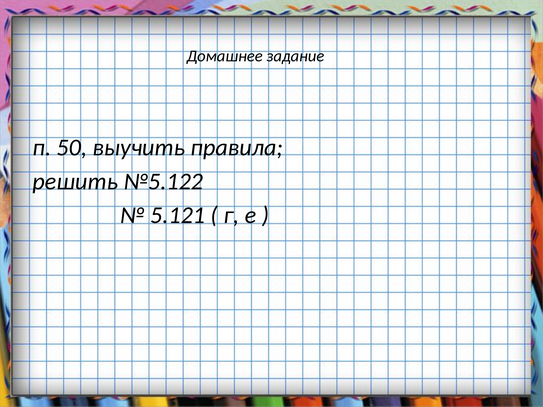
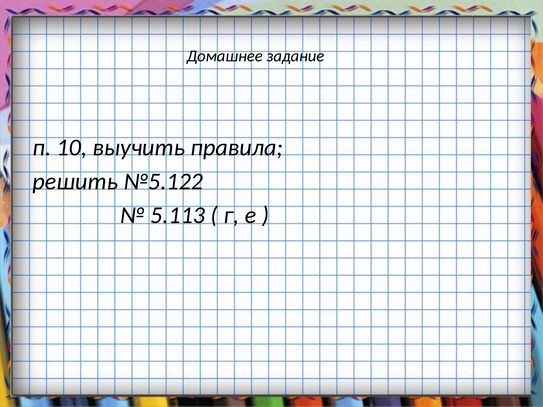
50: 50 -> 10 (72, 148)
5.121: 5.121 -> 5.113 (178, 215)
